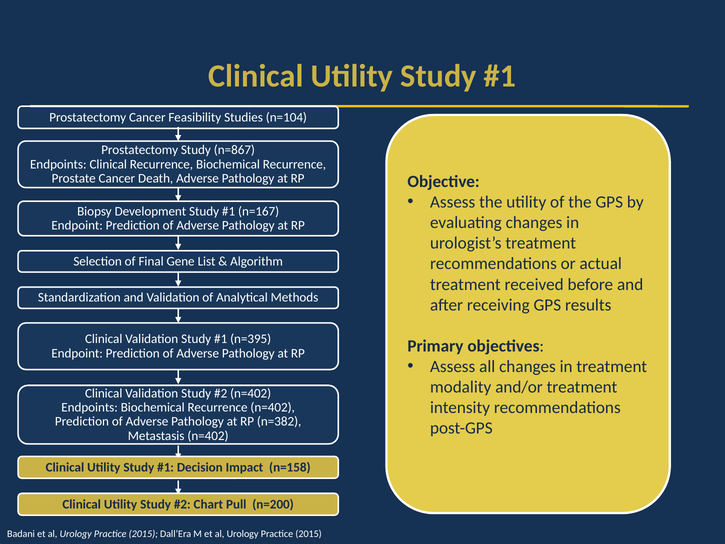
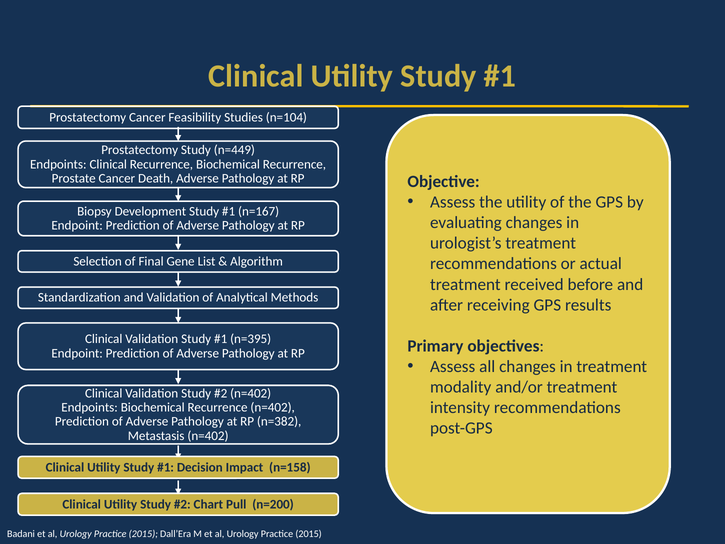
n=867: n=867 -> n=449 (234, 150)
